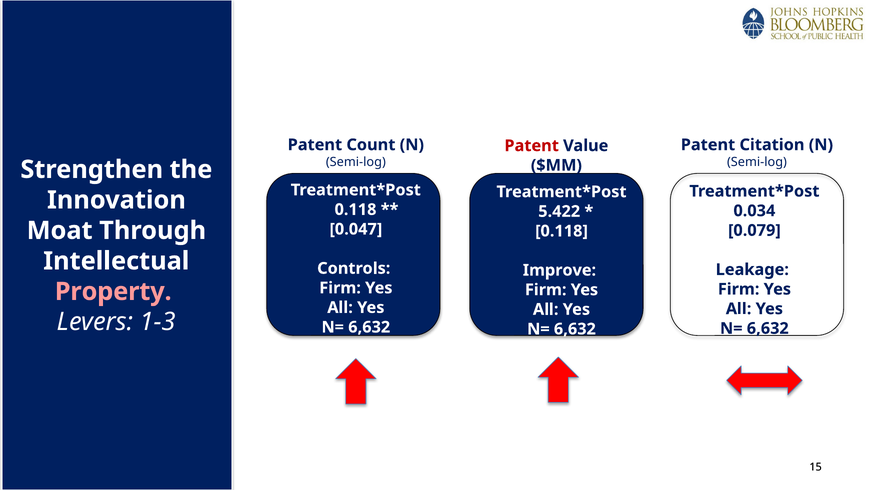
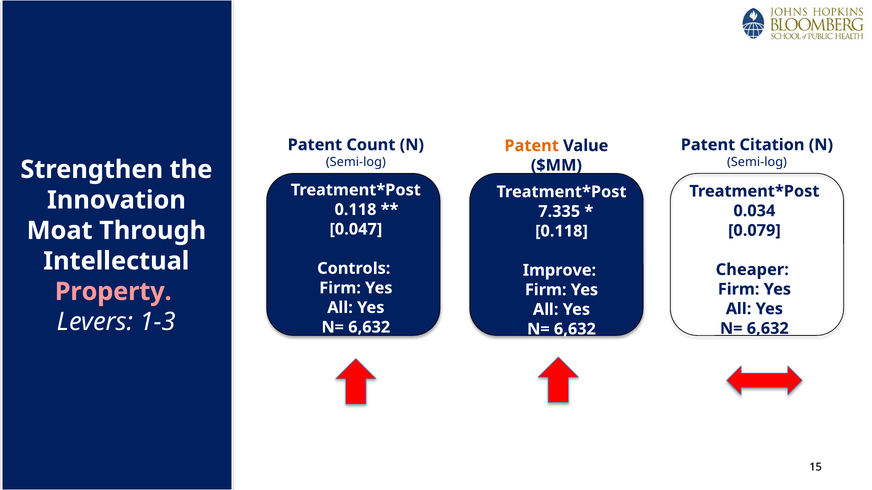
Patent colour: red -> orange (532, 146)
5.422: 5.422 -> 7.335 (559, 212)
Leakage: Leakage -> Cheaper (752, 270)
